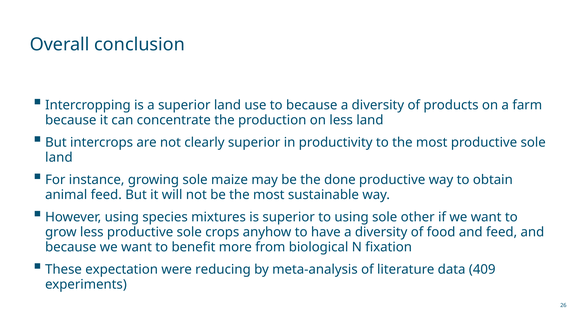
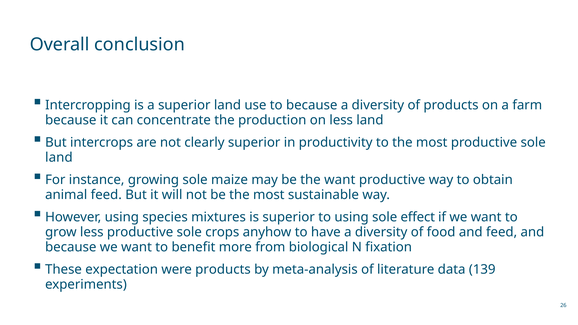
the done: done -> want (340, 180)
other: other -> effect (418, 217)
were reducing: reducing -> products (223, 270)
409: 409 -> 139 (482, 270)
